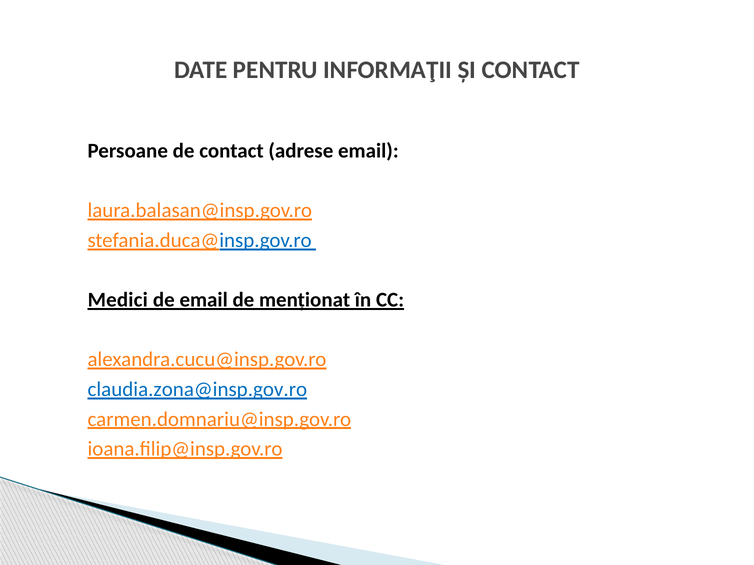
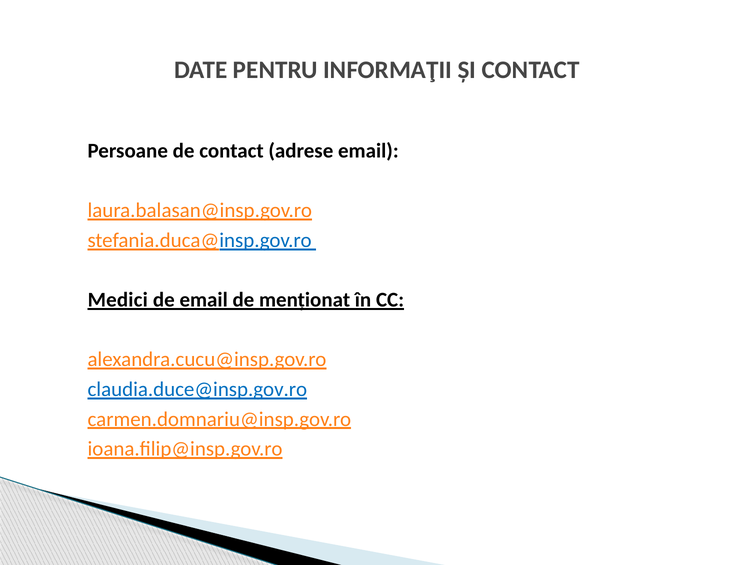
claudia.zona@insp.gov.ro: claudia.zona@insp.gov.ro -> claudia.duce@insp.gov.ro (197, 390)
